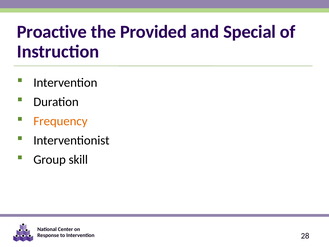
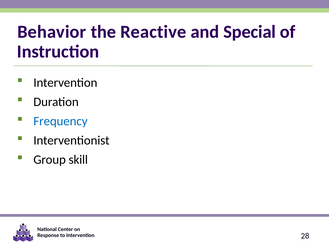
Proactive: Proactive -> Behavior (52, 32)
Provided: Provided -> Reactive (153, 32)
Frequency colour: orange -> blue (60, 121)
